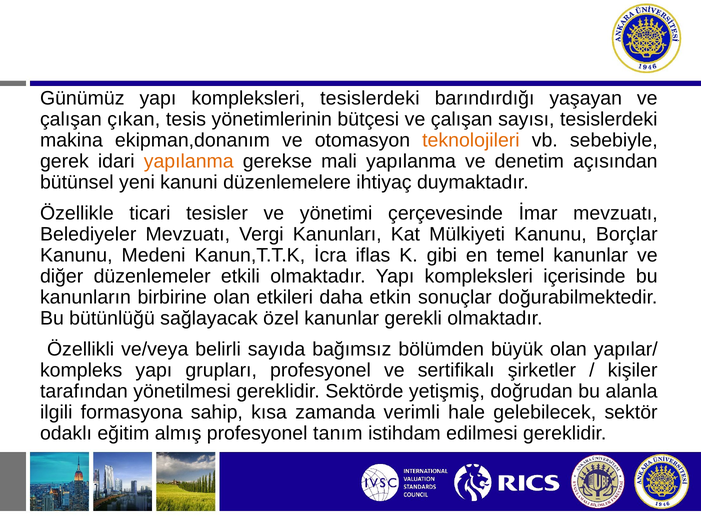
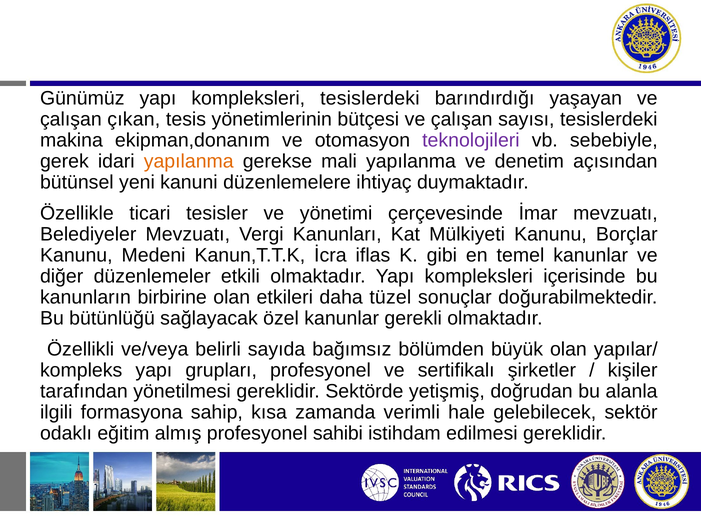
teknolojileri colour: orange -> purple (471, 140)
etkin: etkin -> tüzel (390, 297)
tanım: tanım -> sahibi (338, 433)
